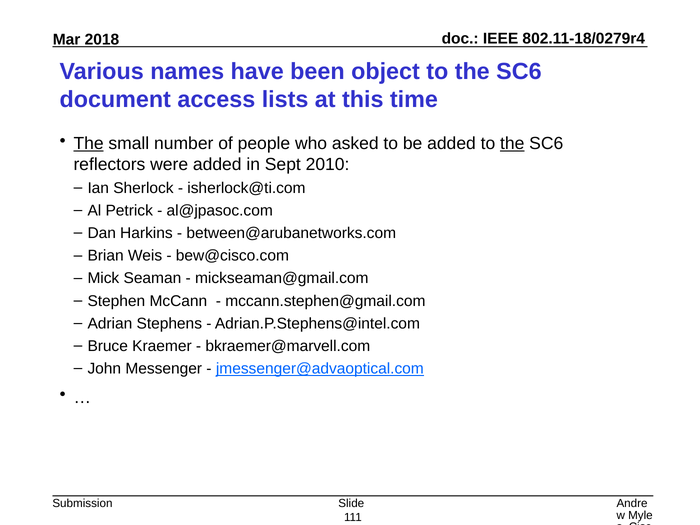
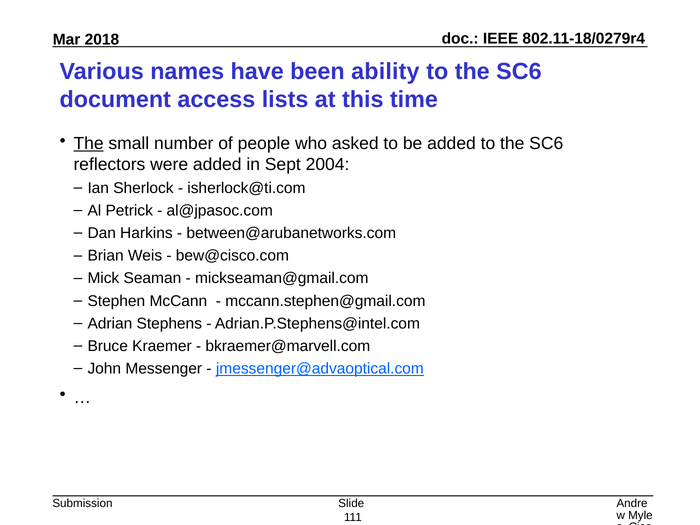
object: object -> ability (385, 72)
the underline: present -> none (512, 144)
2010: 2010 -> 2004 (328, 165)
